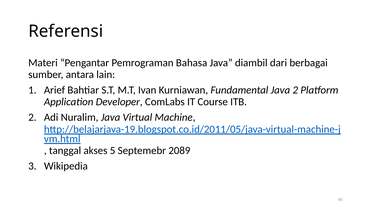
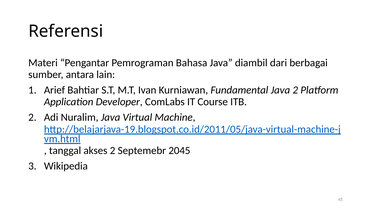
akses 5: 5 -> 2 (113, 150)
2089: 2089 -> 2045 (179, 150)
